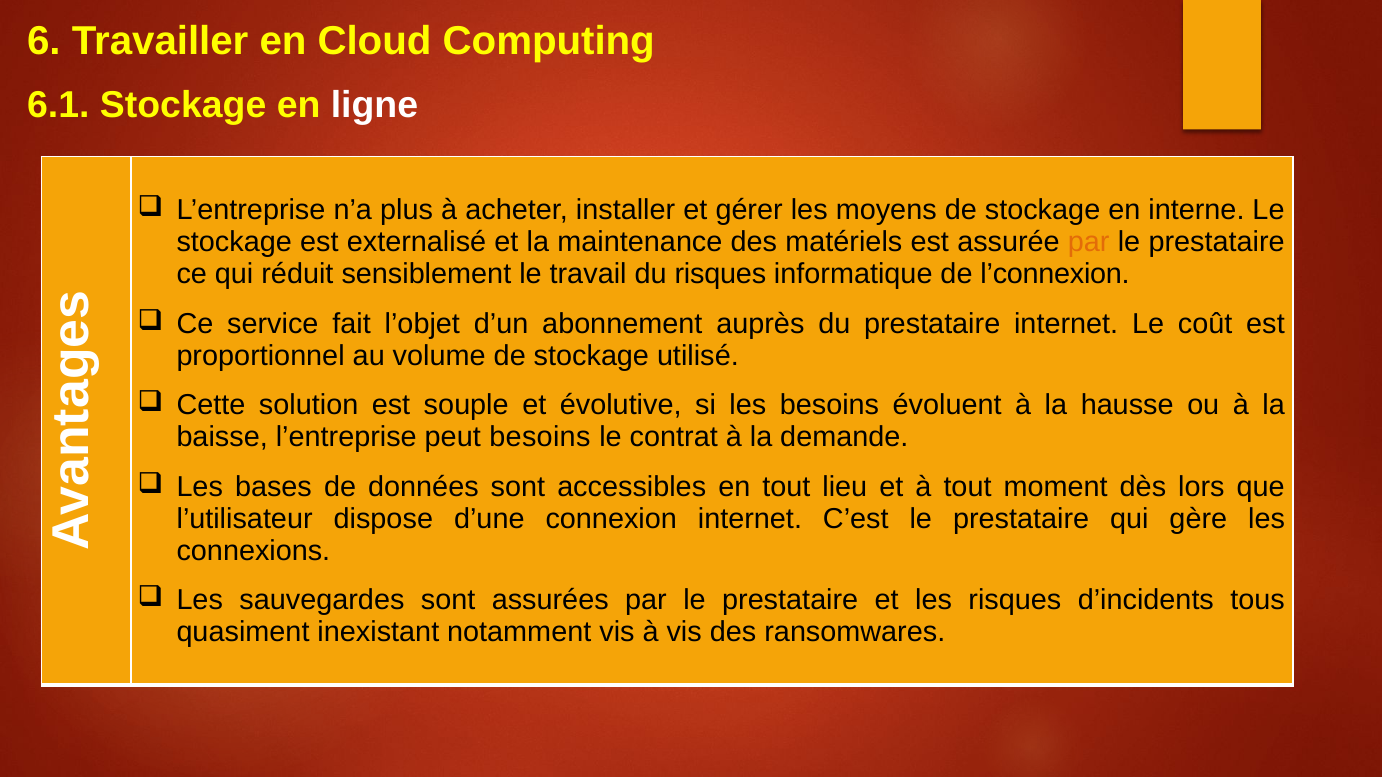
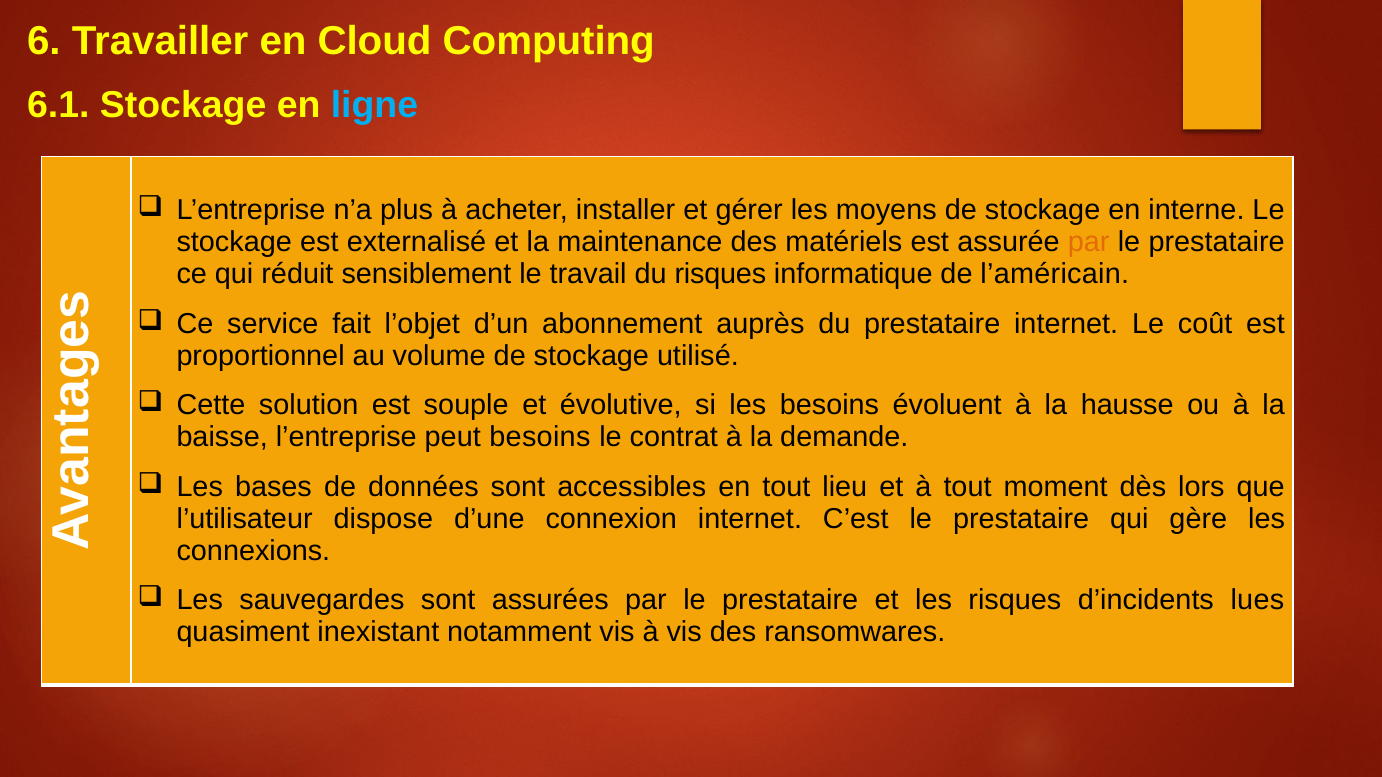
ligne colour: white -> light blue (374, 105)
l’connexion: l’connexion -> l’américain (1055, 274)
tous: tous -> lues (1257, 601)
